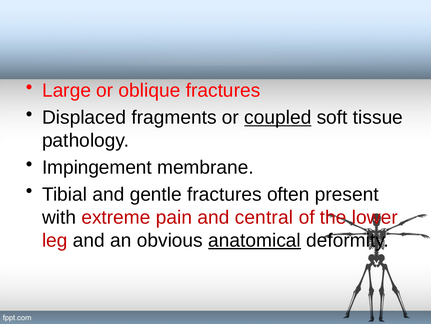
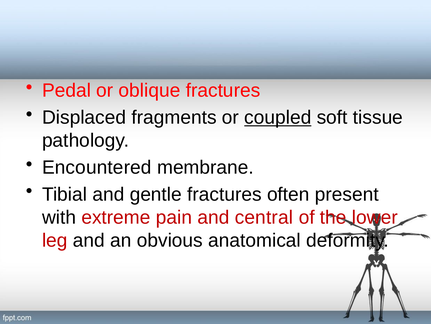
Large: Large -> Pedal (67, 90)
Impingement: Impingement -> Encountered (97, 167)
anatomical underline: present -> none (255, 240)
